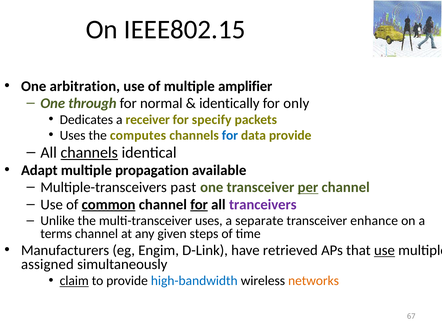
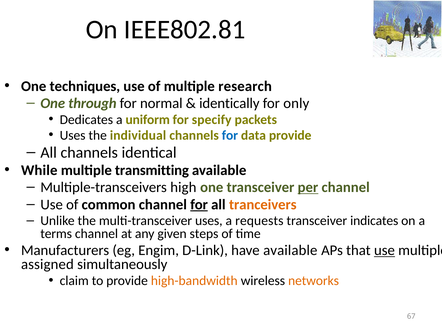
IEEE802.15: IEEE802.15 -> IEEE802.81 (185, 30)
arbitration: arbitration -> techniques (85, 86)
amplifier: amplifier -> research (245, 86)
receiver: receiver -> uniform (148, 119)
computes: computes -> individual (138, 135)
channels underline: present -> none (89, 152)
Adapt: Adapt -> While (39, 170)
propagation: propagation -> transmitting (152, 170)
past: past -> high (183, 187)
common underline: present -> none (109, 204)
tranceivers colour: purple -> orange (263, 204)
separate: separate -> requests (259, 220)
enhance: enhance -> indicates (374, 220)
have retrieved: retrieved -> available (290, 250)
claim underline: present -> none (74, 280)
high-bandwidth colour: blue -> orange (194, 280)
